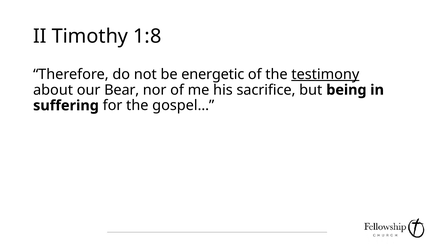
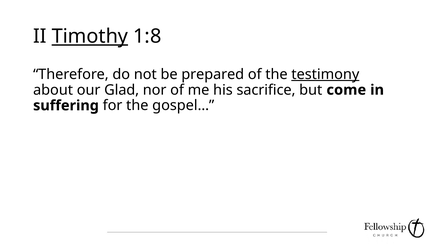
Timothy underline: none -> present (90, 36)
energetic: energetic -> prepared (213, 74)
Bear: Bear -> Glad (122, 90)
being: being -> come (346, 90)
